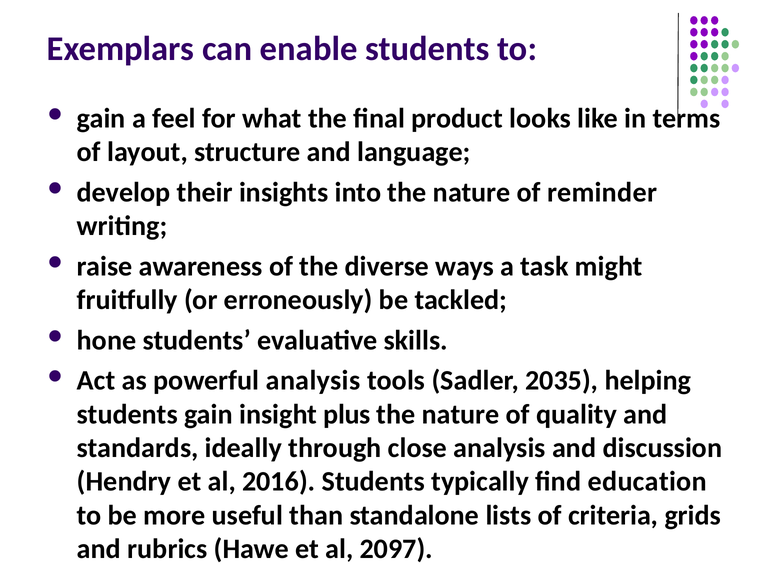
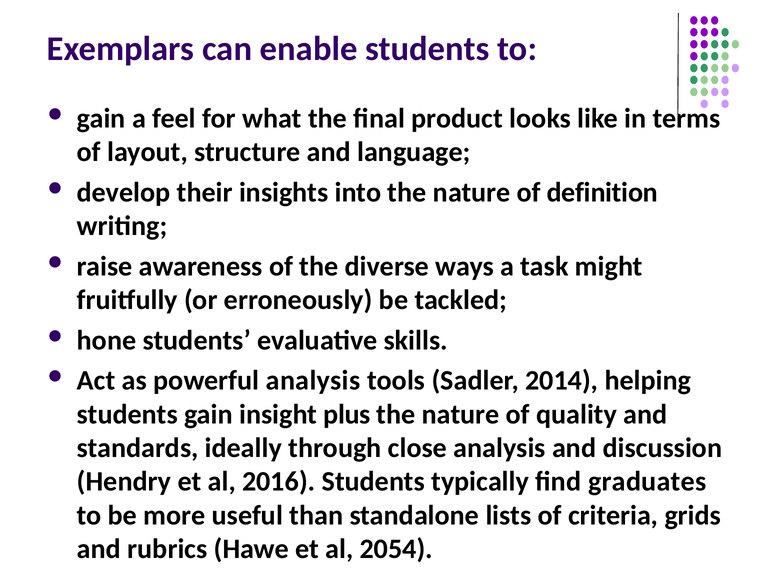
reminder: reminder -> definition (602, 193)
2035: 2035 -> 2014 (562, 381)
education: education -> graduates (647, 482)
2097: 2097 -> 2054 (396, 549)
